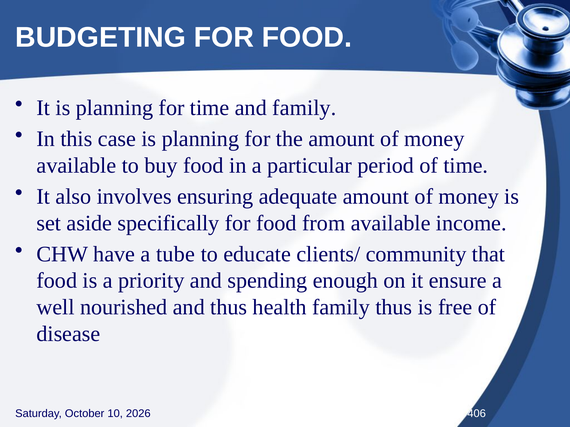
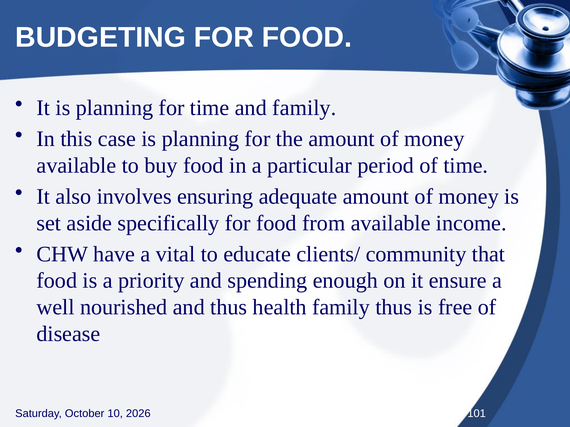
tube: tube -> vital (176, 254)
406: 406 -> 101 (477, 414)
